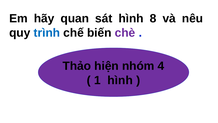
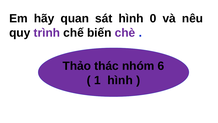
8: 8 -> 0 (153, 18)
trình colour: blue -> purple (47, 33)
hiện: hiện -> thác (107, 66)
4: 4 -> 6 (161, 66)
